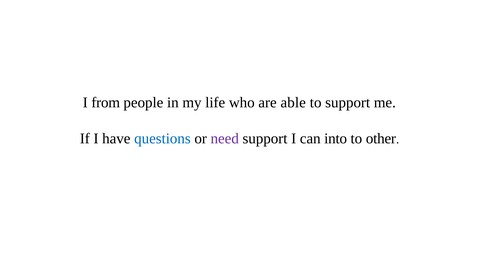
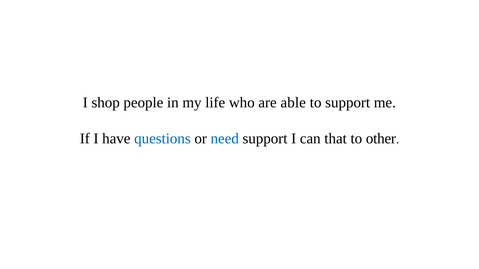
from: from -> shop (106, 103)
need colour: purple -> blue (225, 139)
into: into -> that (336, 139)
